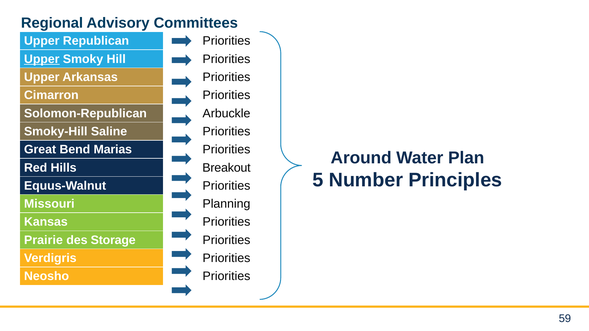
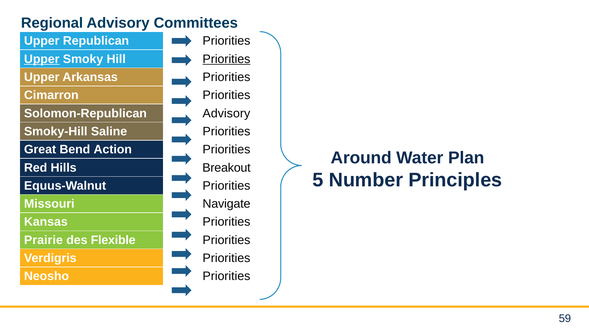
Priorities underline: none -> present (226, 59)
Solomon-Republican Arbuckle: Arbuckle -> Advisory (226, 113)
Marias: Marias -> Action (113, 150)
Planning: Planning -> Navigate (227, 204)
Storage: Storage -> Flexible (113, 240)
